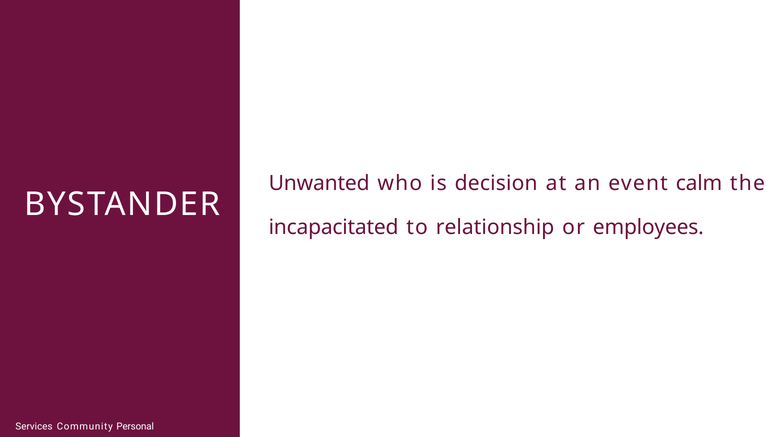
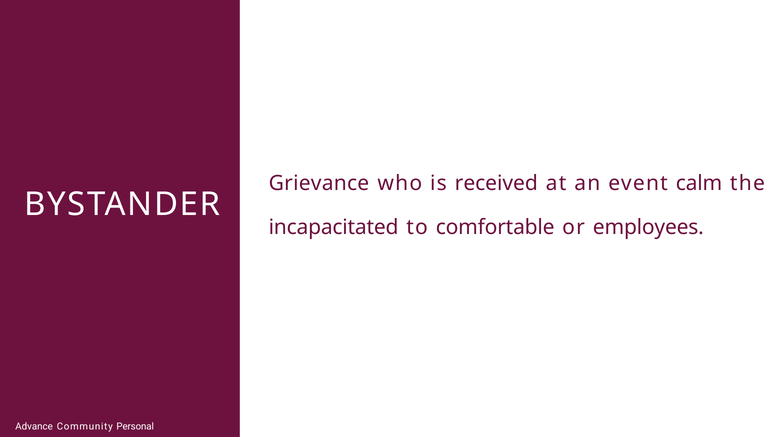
Unwanted: Unwanted -> Grievance (319, 183)
decision: decision -> received (496, 183)
relationship: relationship -> comfortable (495, 227)
Services: Services -> Advance (34, 426)
